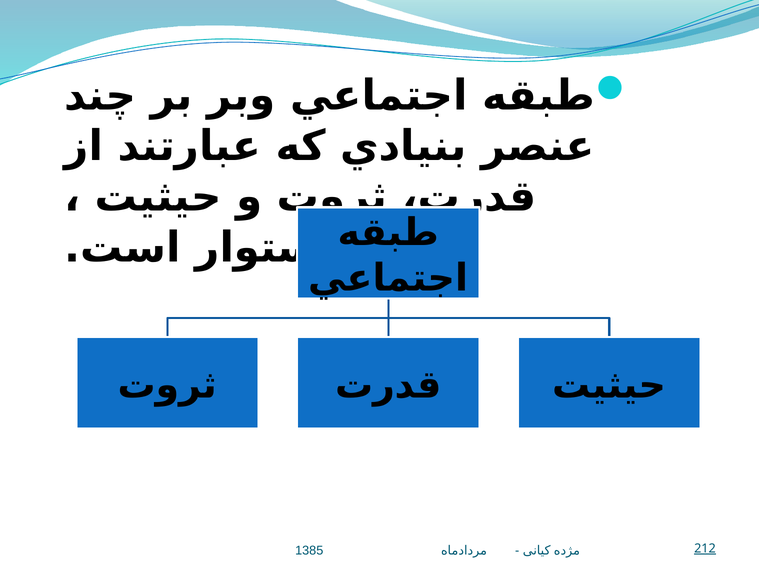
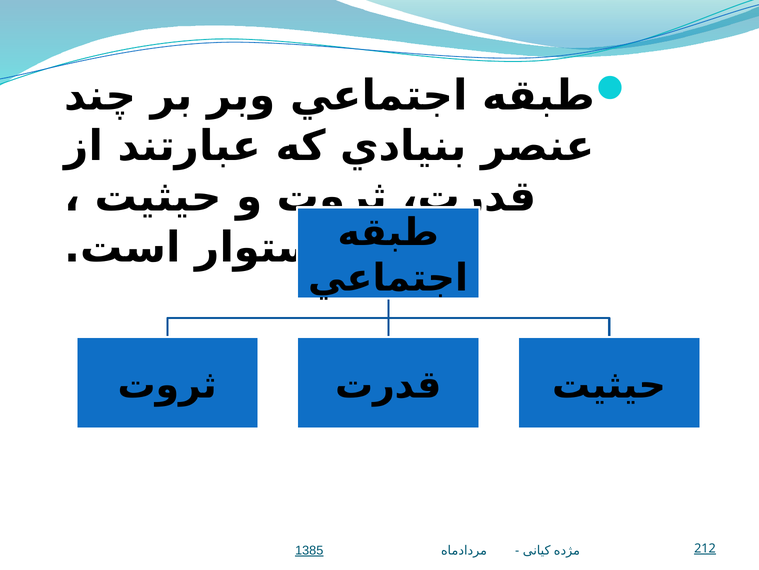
1385 underline: none -> present (309, 550)
